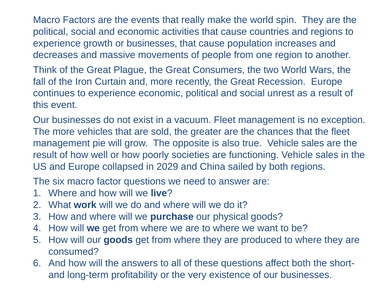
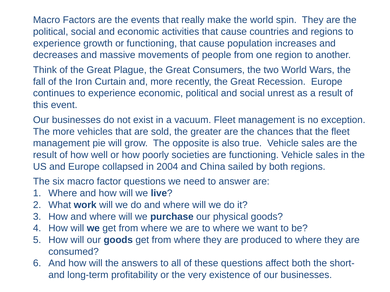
or businesses: businesses -> functioning (152, 43)
2029: 2029 -> 2004 (167, 167)
